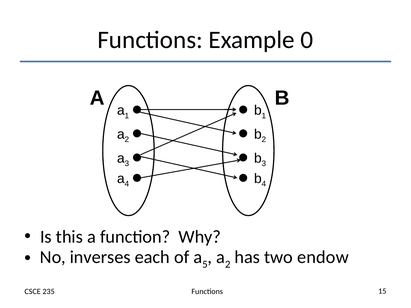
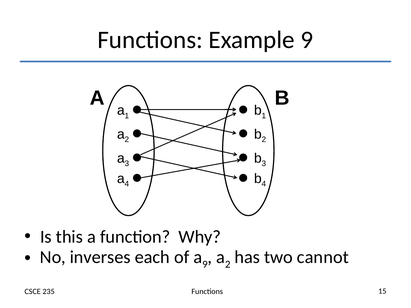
Example 0: 0 -> 9 (307, 40)
a 5: 5 -> 9 (205, 265)
endow: endow -> cannot (323, 257)
